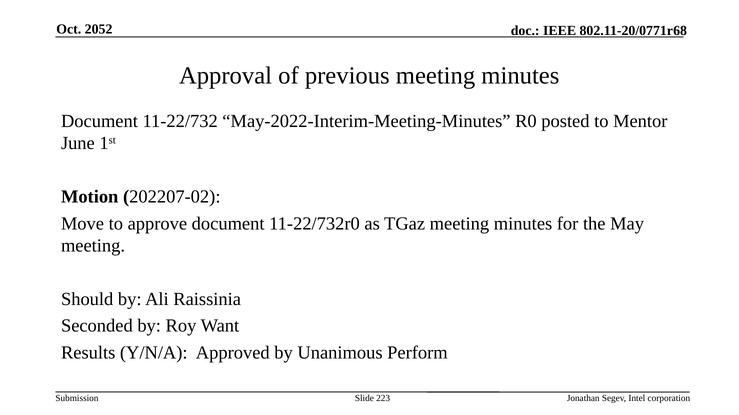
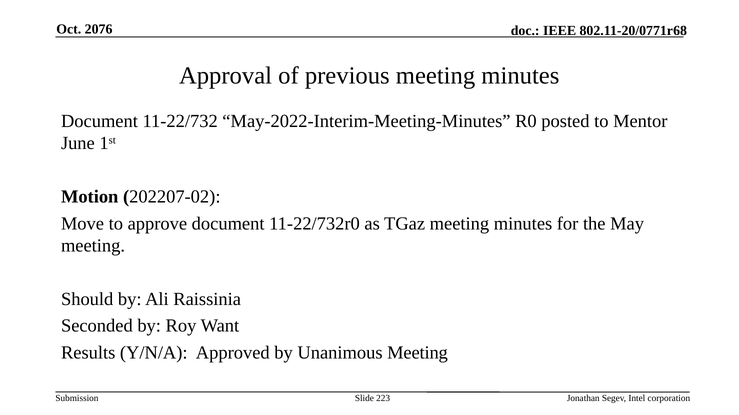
2052: 2052 -> 2076 (99, 29)
Unanimous Perform: Perform -> Meeting (418, 353)
